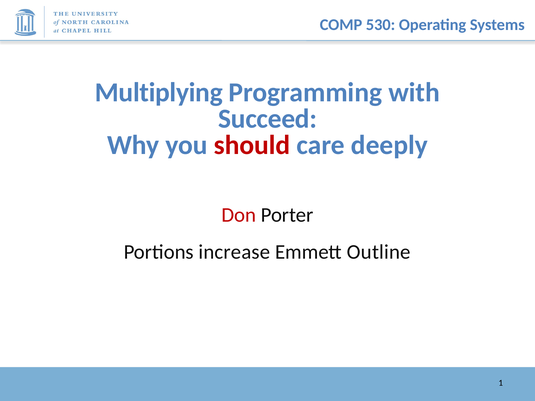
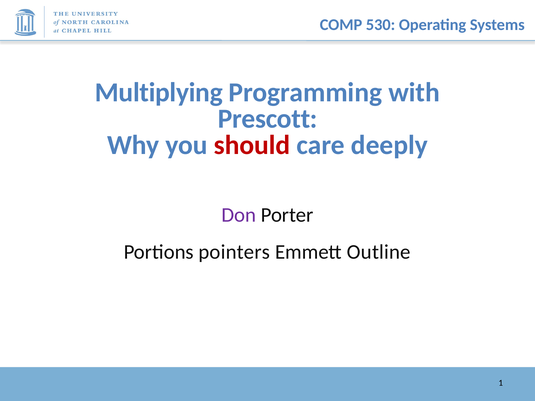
Succeed: Succeed -> Prescott (268, 119)
Don colour: red -> purple (239, 215)
increase: increase -> pointers (234, 252)
